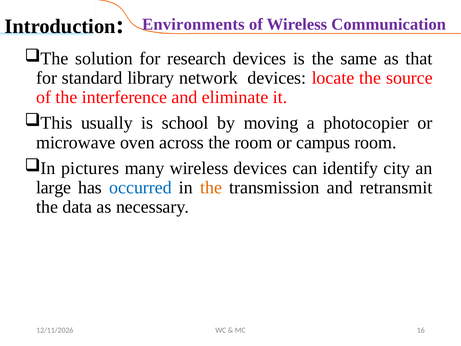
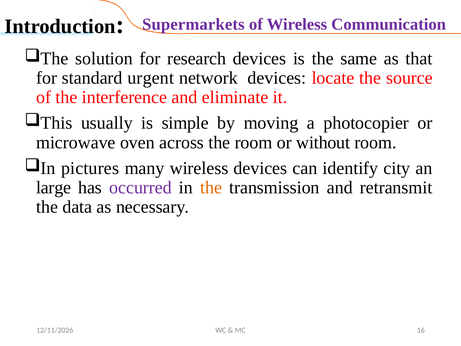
Environments: Environments -> Supermarkets (193, 24)
library: library -> urgent (151, 78)
school: school -> simple (185, 123)
campus: campus -> without (323, 142)
occurred colour: blue -> purple (140, 187)
